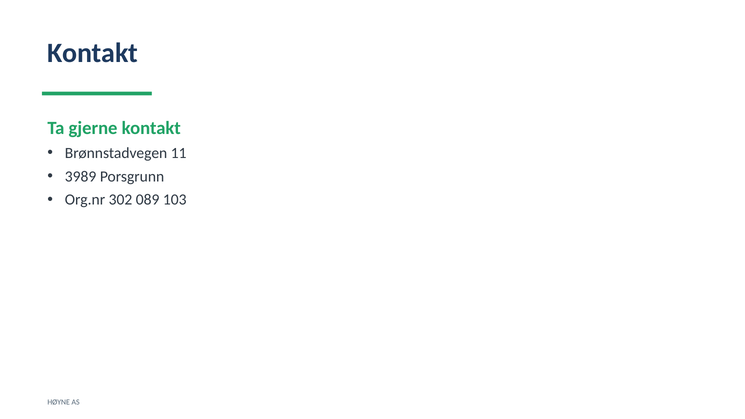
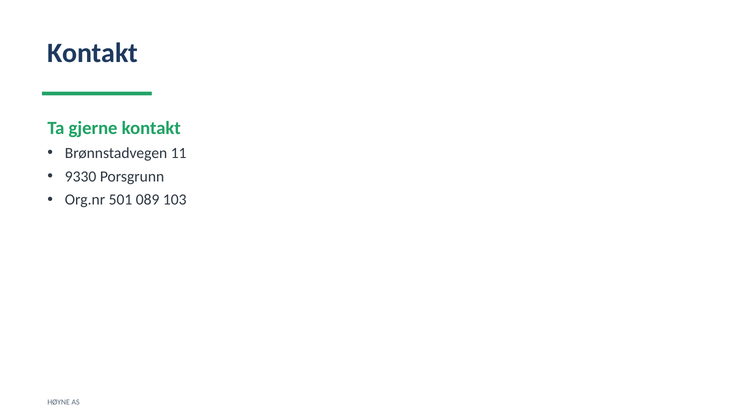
3989: 3989 -> 9330 (81, 176)
302: 302 -> 501 (120, 200)
